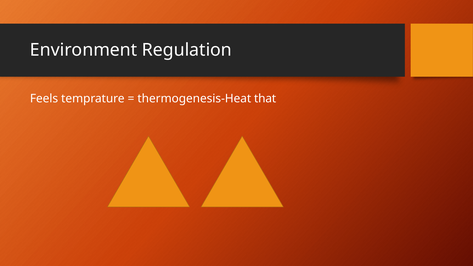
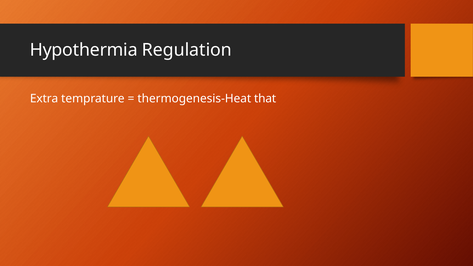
Environment: Environment -> Hypothermia (84, 50)
Feels: Feels -> Extra (44, 99)
